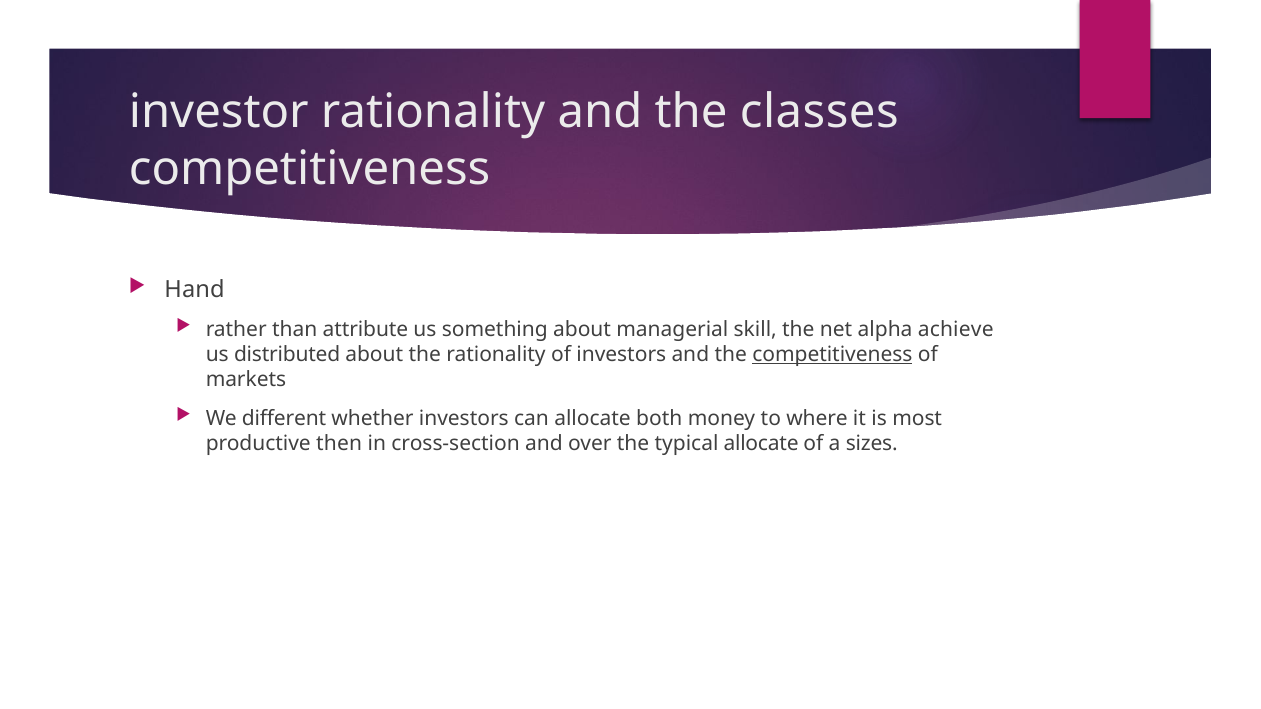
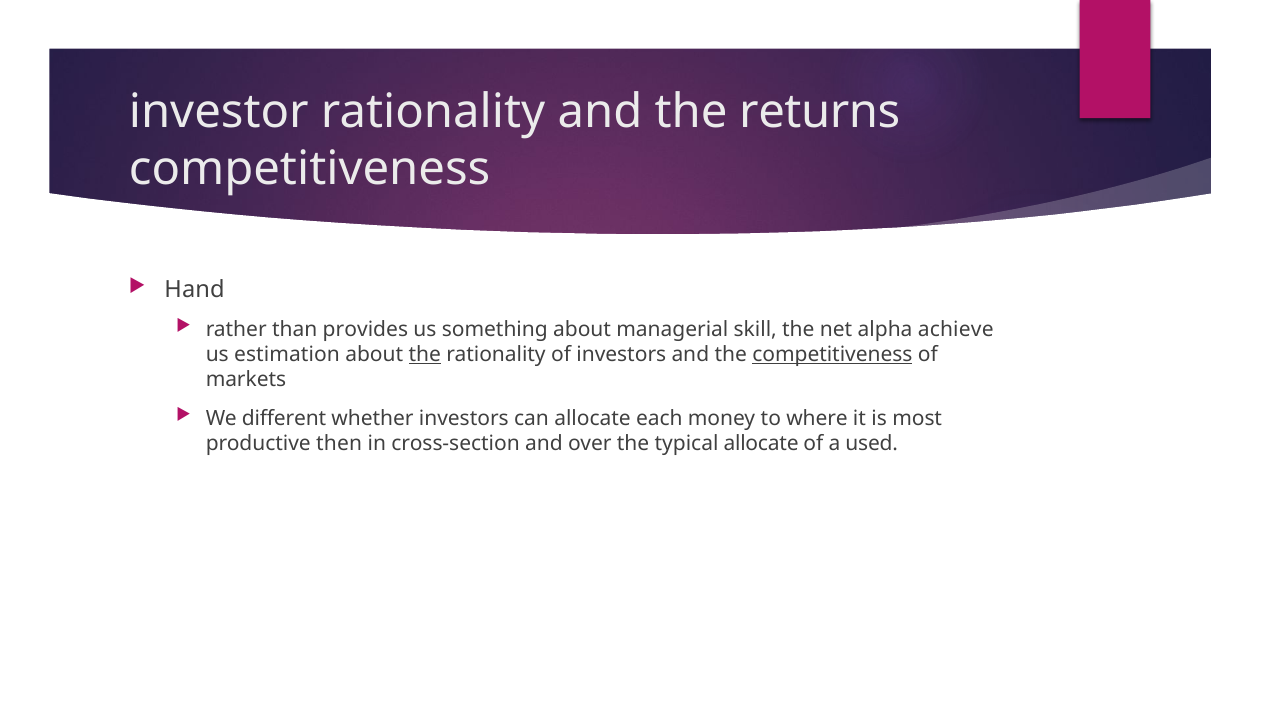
classes: classes -> returns (820, 112)
attribute: attribute -> provides (365, 330)
distributed: distributed -> estimation (287, 355)
the underline: none -> present (425, 355)
both: both -> each (659, 418)
sizes: sizes -> used (872, 444)
